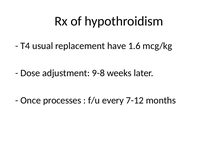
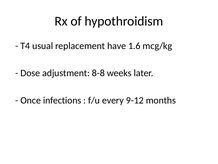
9-8: 9-8 -> 8-8 (98, 73)
processes: processes -> infections (62, 100)
7-12: 7-12 -> 9-12 (135, 100)
